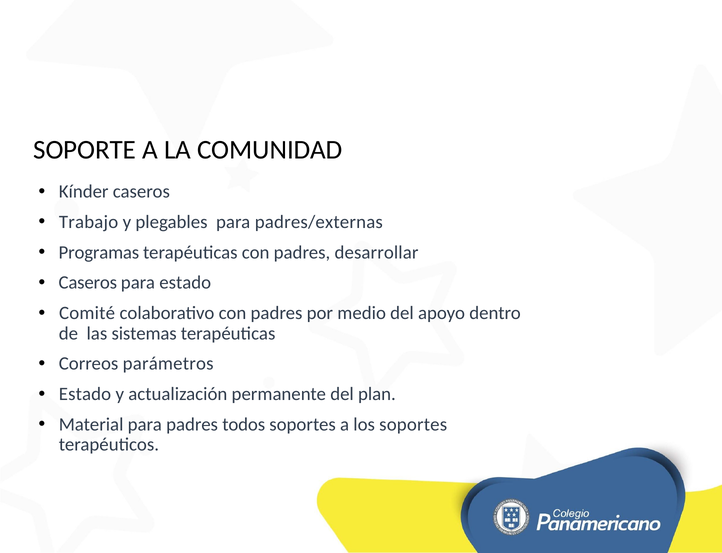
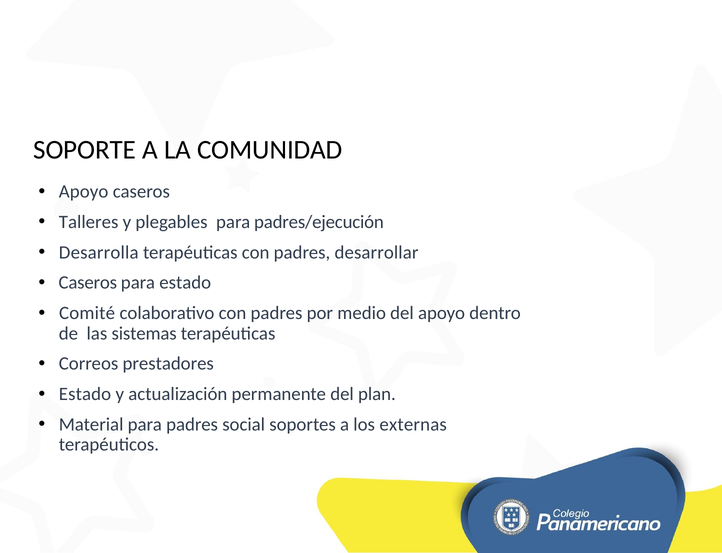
Kínder: Kínder -> Apoyo (84, 192)
Trabajo: Trabajo -> Talleres (89, 222)
padres/externas: padres/externas -> padres/ejecución (319, 222)
Programas: Programas -> Desarrolla (99, 253)
parámetros: parámetros -> prestadores (168, 364)
todos: todos -> social (244, 425)
los soportes: soportes -> externas (413, 425)
